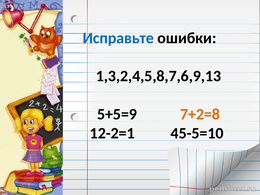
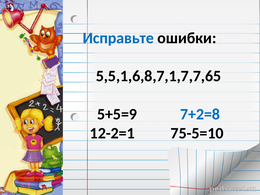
1,3,2,4,5,8,7,6,9,13: 1,3,2,4,5,8,7,6,9,13 -> 5,5,1,6,8,7,1,7,7,65 (158, 76)
7+2=8 colour: orange -> blue (200, 114)
45-5=10: 45-5=10 -> 75-5=10 (197, 133)
